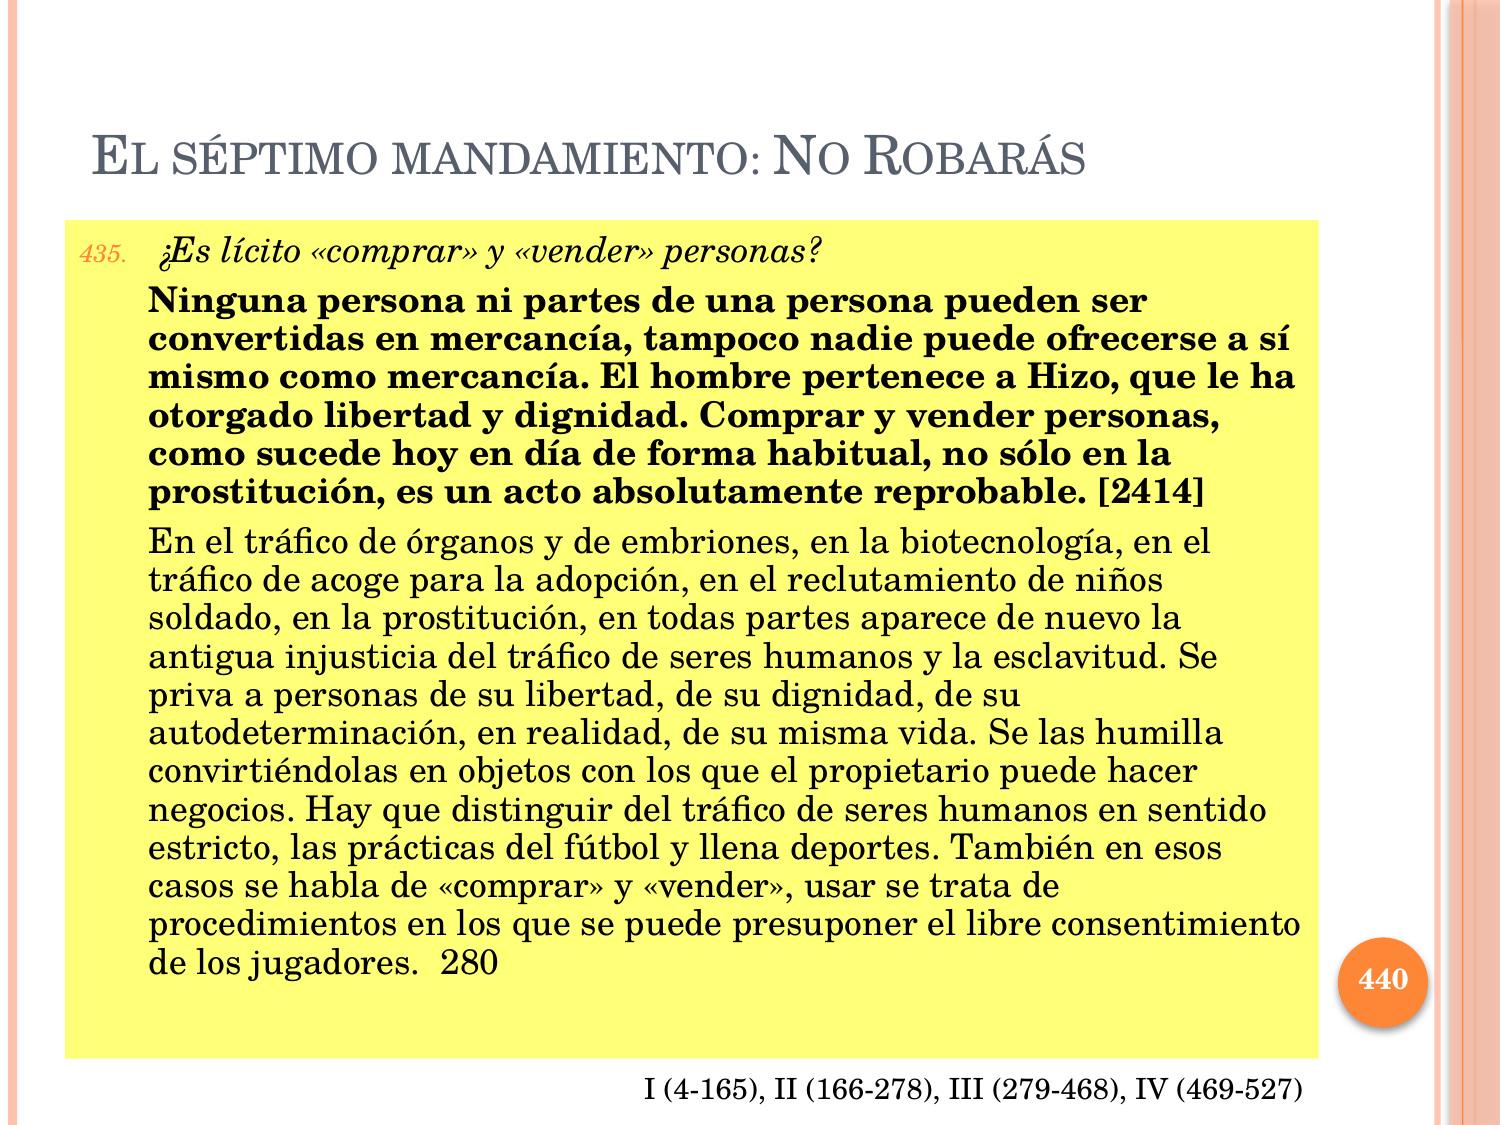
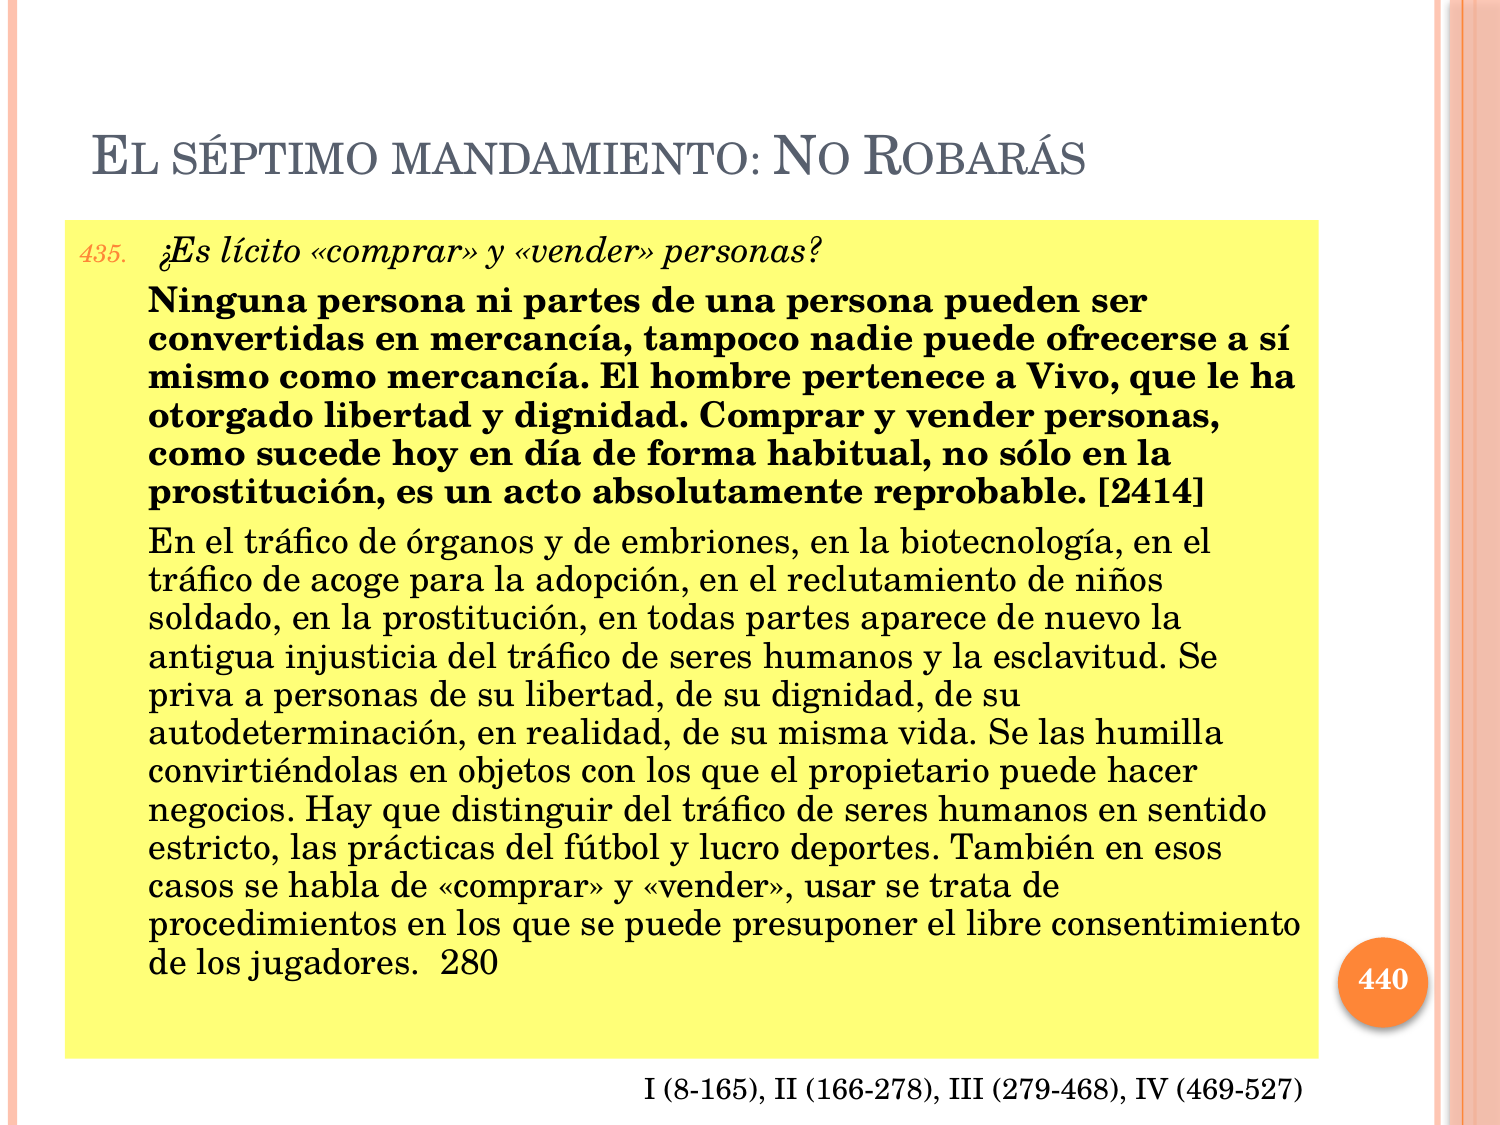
Hizo: Hizo -> Vivo (1074, 377)
llena: llena -> lucro (740, 848)
4-165: 4-165 -> 8-165 (715, 1090)
